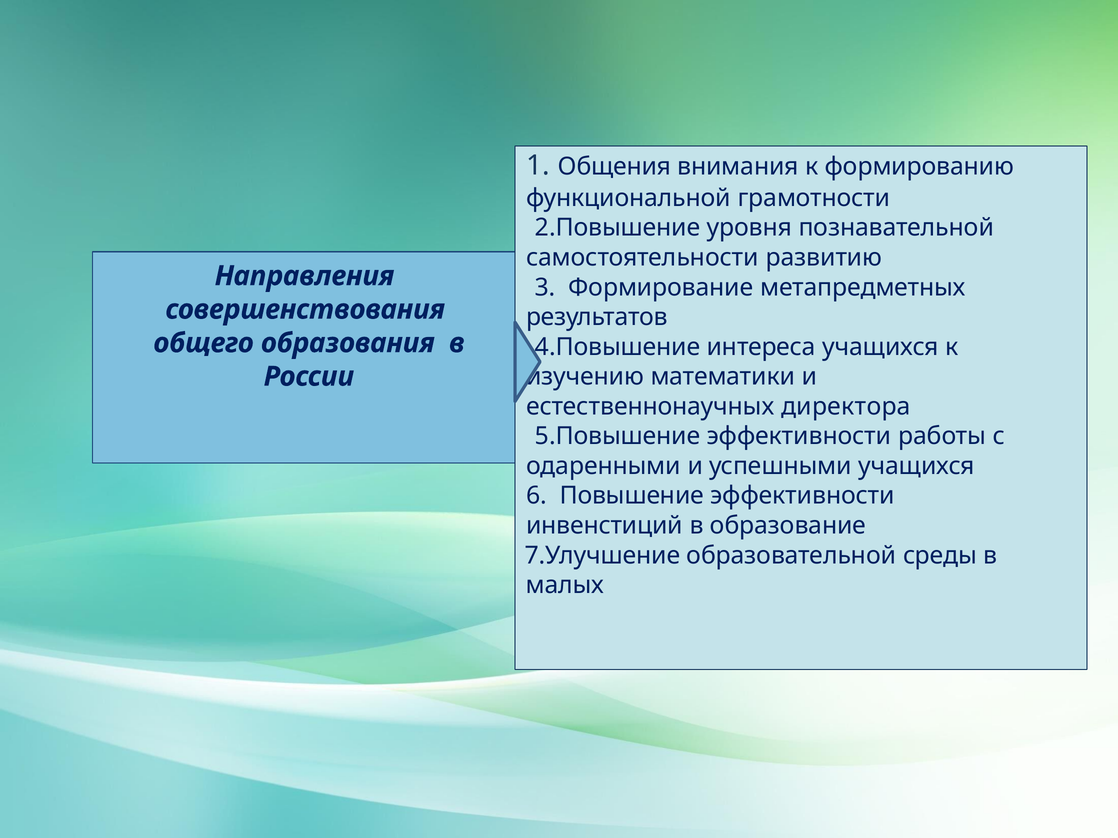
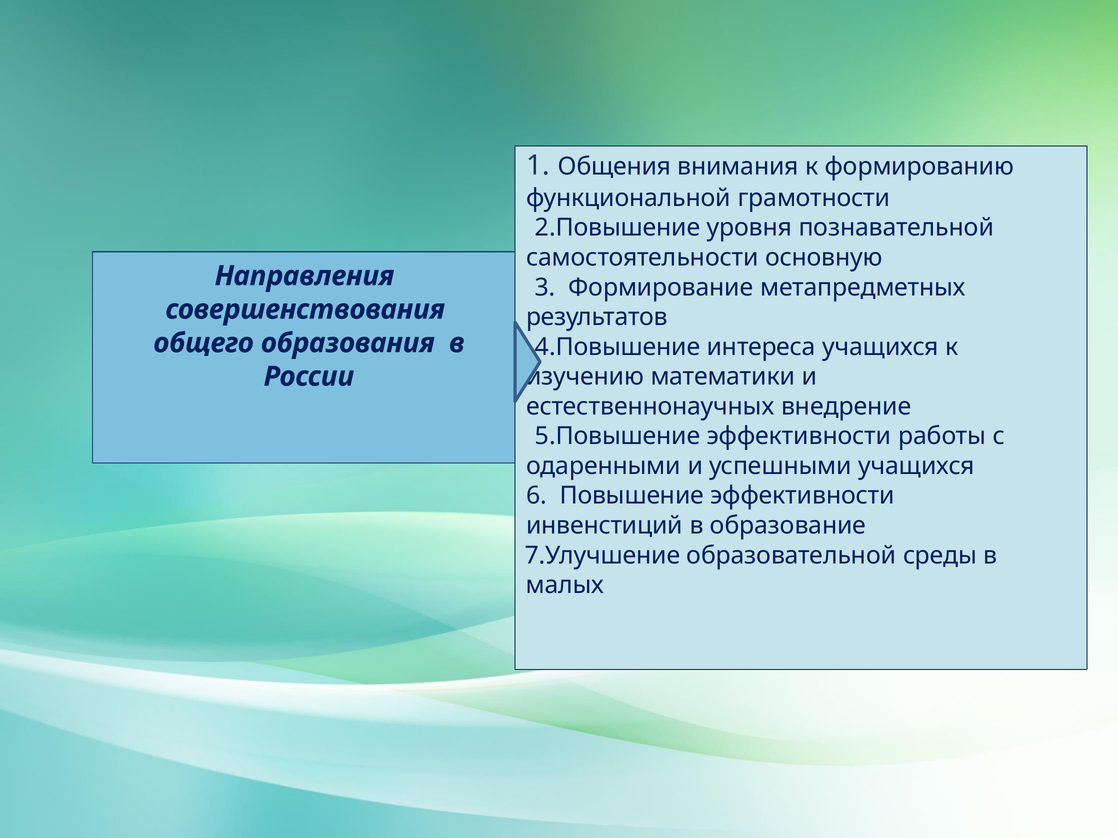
развитию: развитию -> основную (824, 258)
директора: директора -> внедрение (846, 407)
